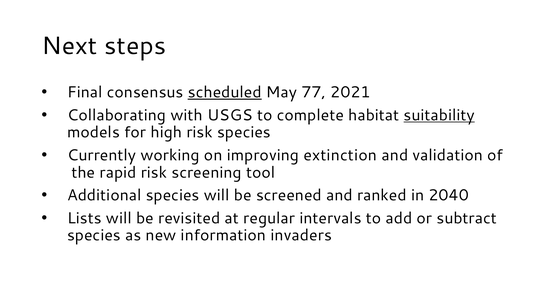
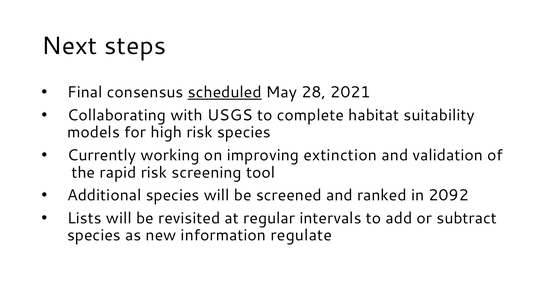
77: 77 -> 28 (314, 92)
suitability underline: present -> none (439, 115)
2040: 2040 -> 2092 (449, 195)
invaders: invaders -> regulate (301, 235)
